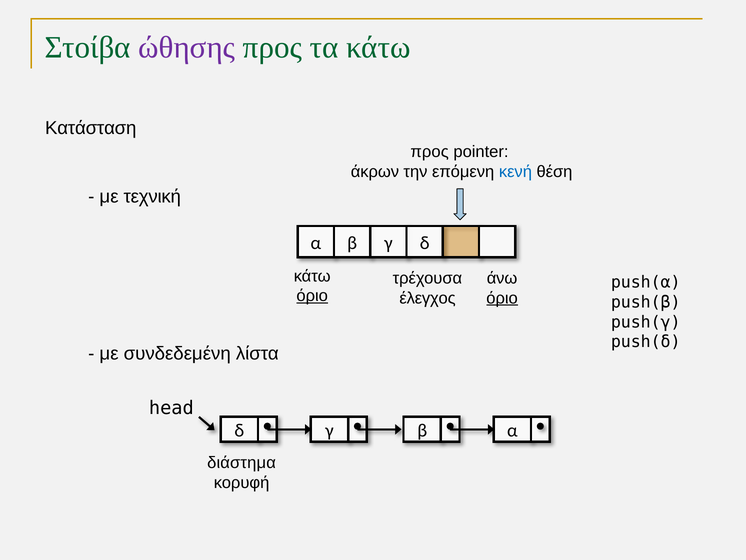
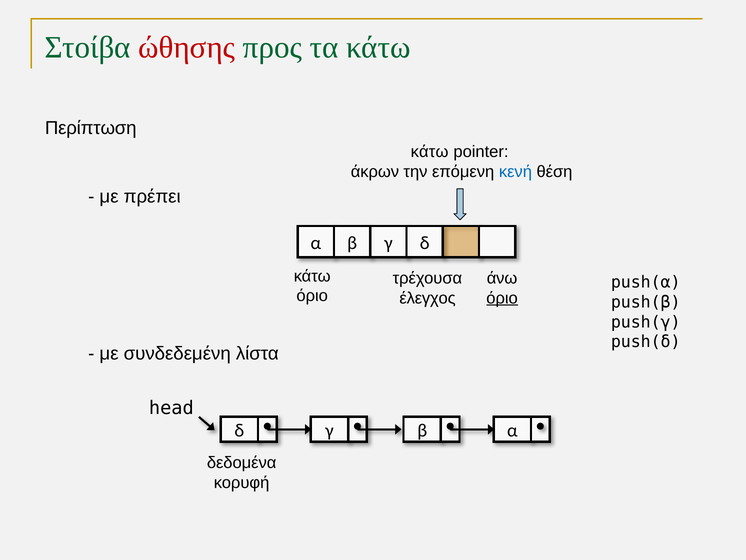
ώθησης colour: purple -> red (187, 47)
Κατάσταση: Κατάσταση -> Περίπτωση (91, 128)
προς: προς -> κάτω (430, 152)
τεχνική: τεχνική -> πρέπει (152, 196)
όριο underline: present -> none (312, 296)
διάστημα: διάστημα -> δεδομένα (242, 462)
